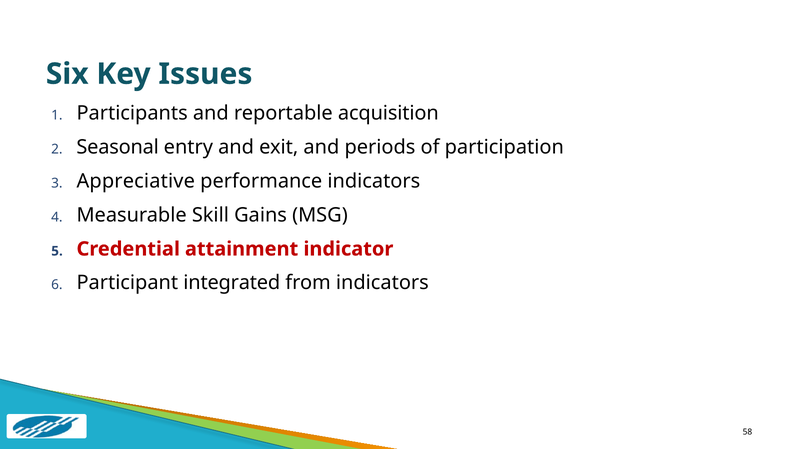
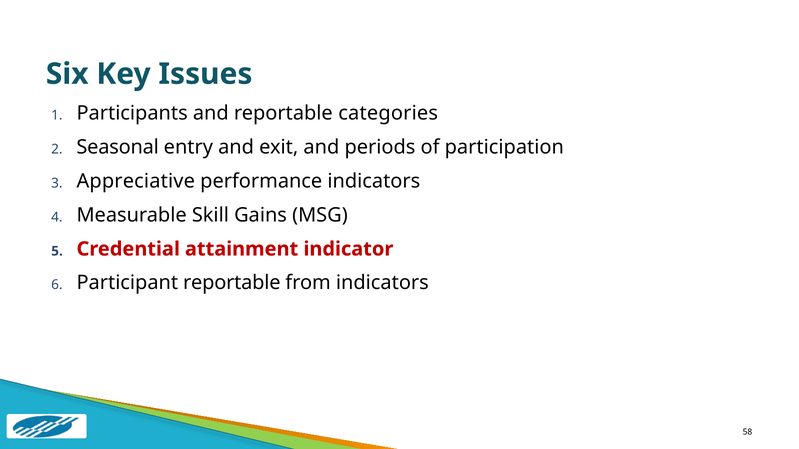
acquisition: acquisition -> categories (388, 113)
Participant integrated: integrated -> reportable (232, 283)
